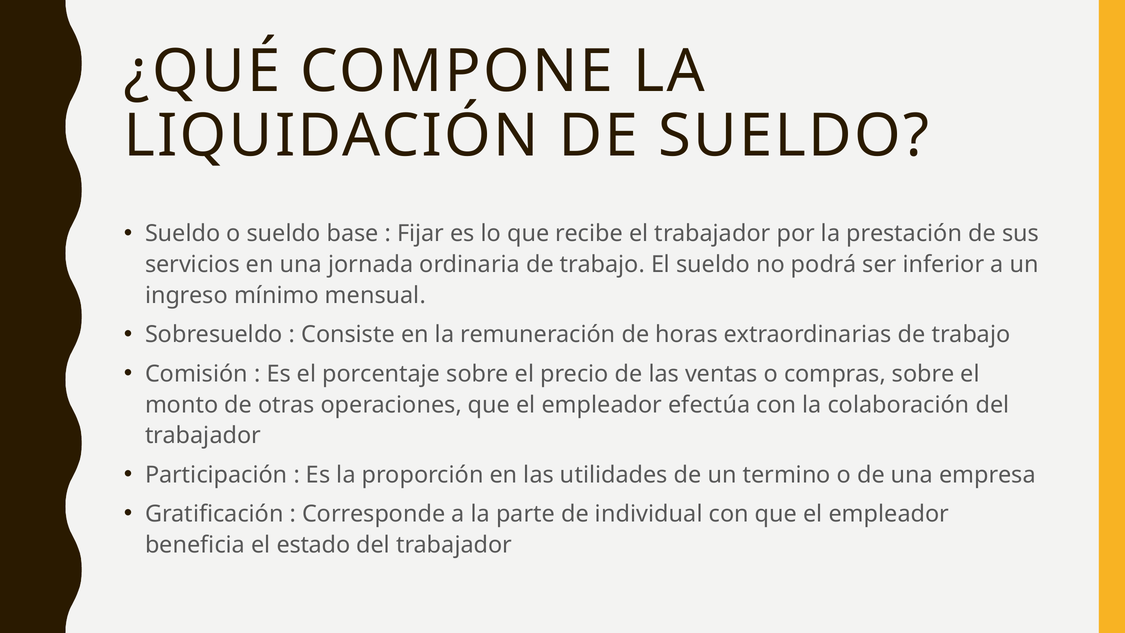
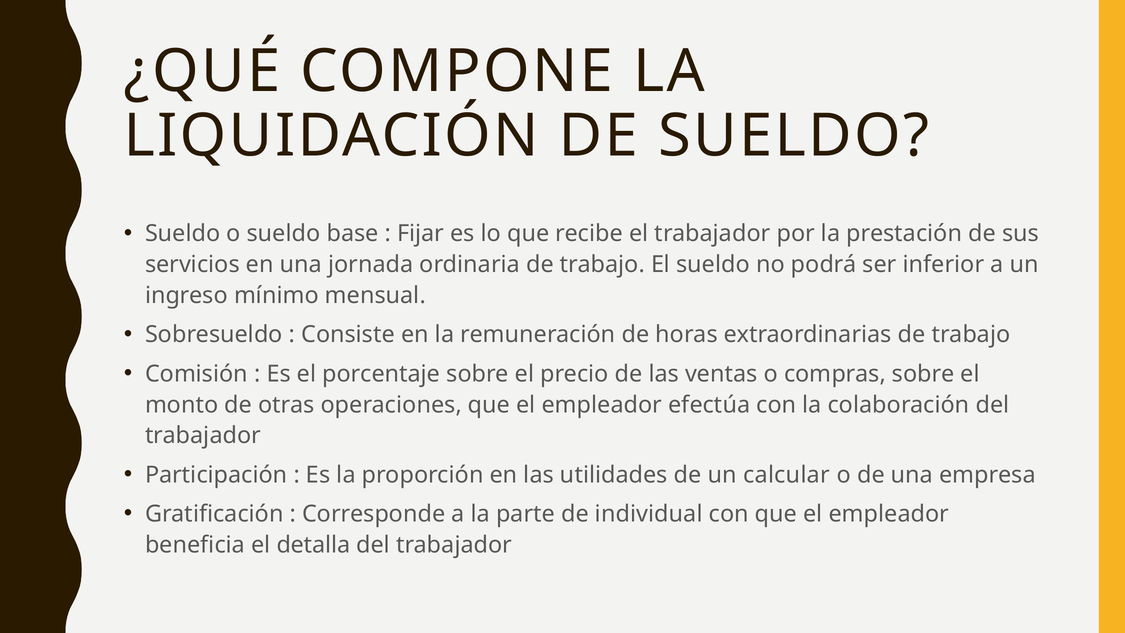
termino: termino -> calcular (787, 475)
estado: estado -> detalla (313, 545)
